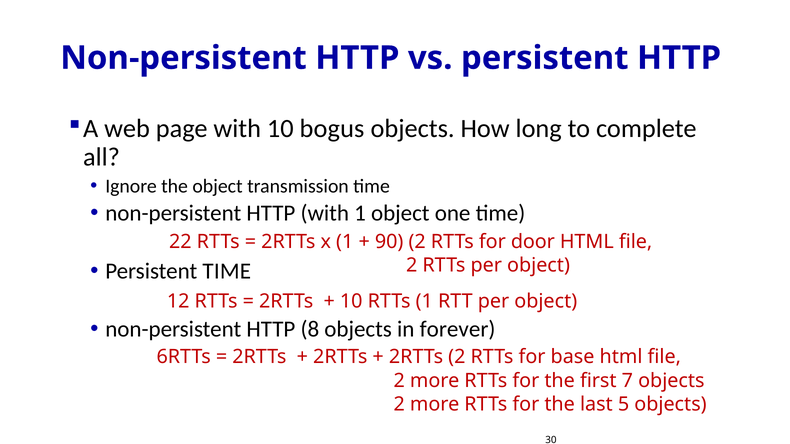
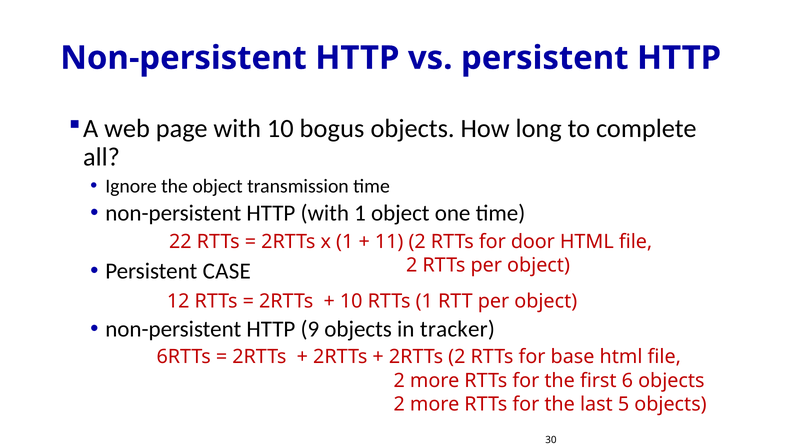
90: 90 -> 11 (389, 242)
Persistent TIME: TIME -> CASE (227, 271)
8: 8 -> 9 (310, 329)
forever: forever -> tracker (457, 329)
7: 7 -> 6 (627, 381)
